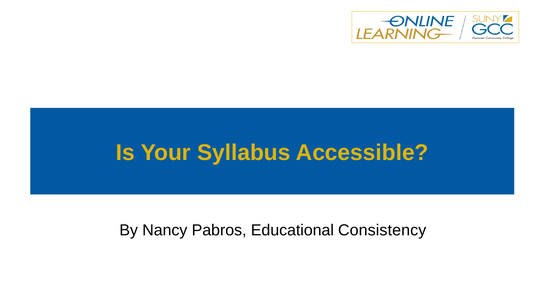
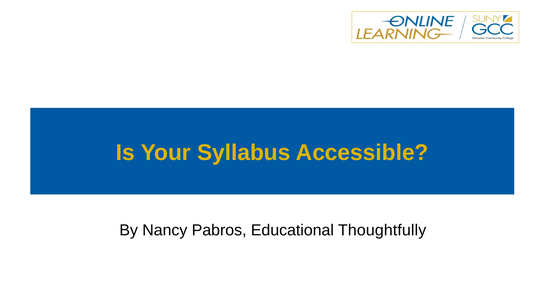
Consistency: Consistency -> Thoughtfully (382, 230)
